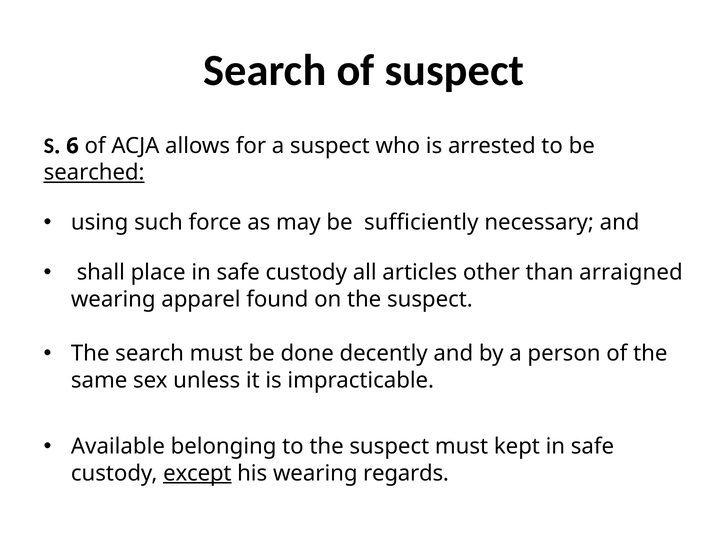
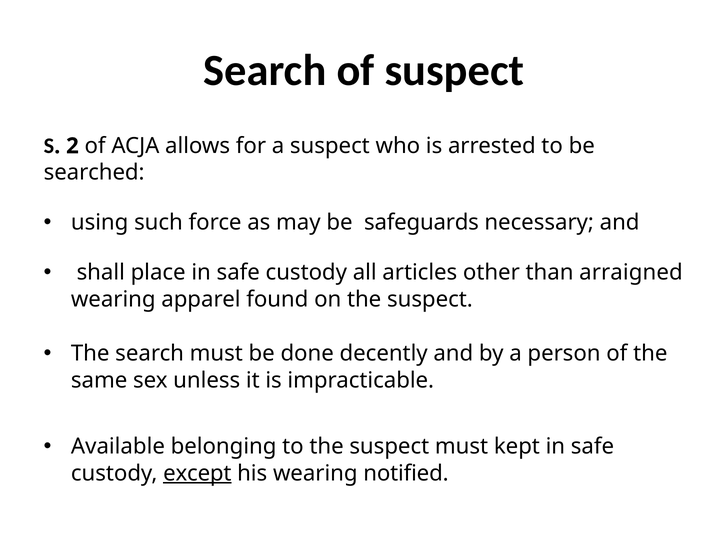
6: 6 -> 2 (72, 146)
searched underline: present -> none (94, 173)
sufficiently: sufficiently -> safeguards (421, 223)
regards: regards -> notified (406, 473)
